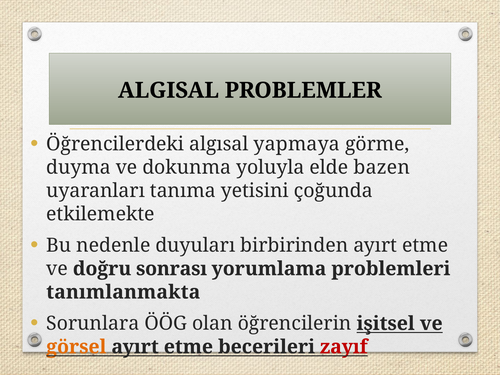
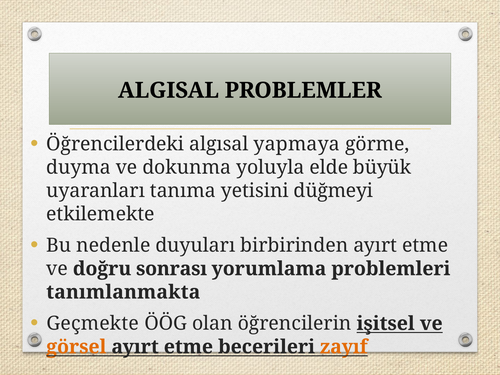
bazen: bazen -> büyük (382, 167)
çoğunda: çoğunda -> düğmeyi (333, 191)
Sorunlara: Sorunlara -> Geçmekte (93, 324)
zayıf colour: red -> orange (344, 347)
